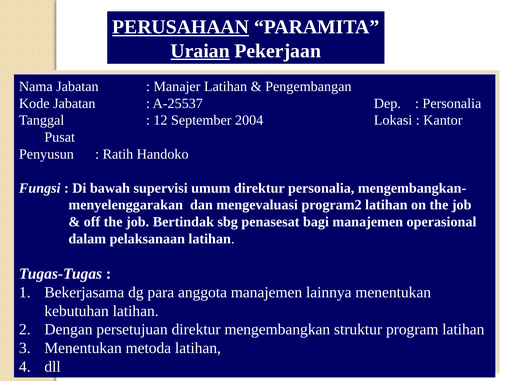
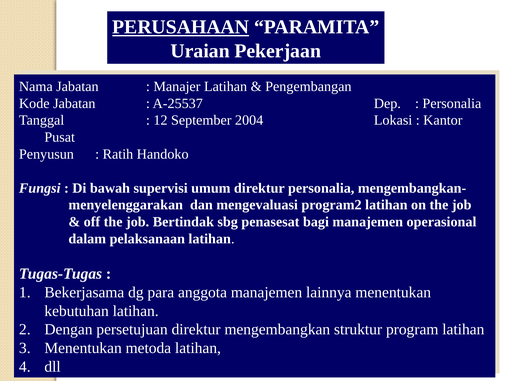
Uraian underline: present -> none (200, 51)
